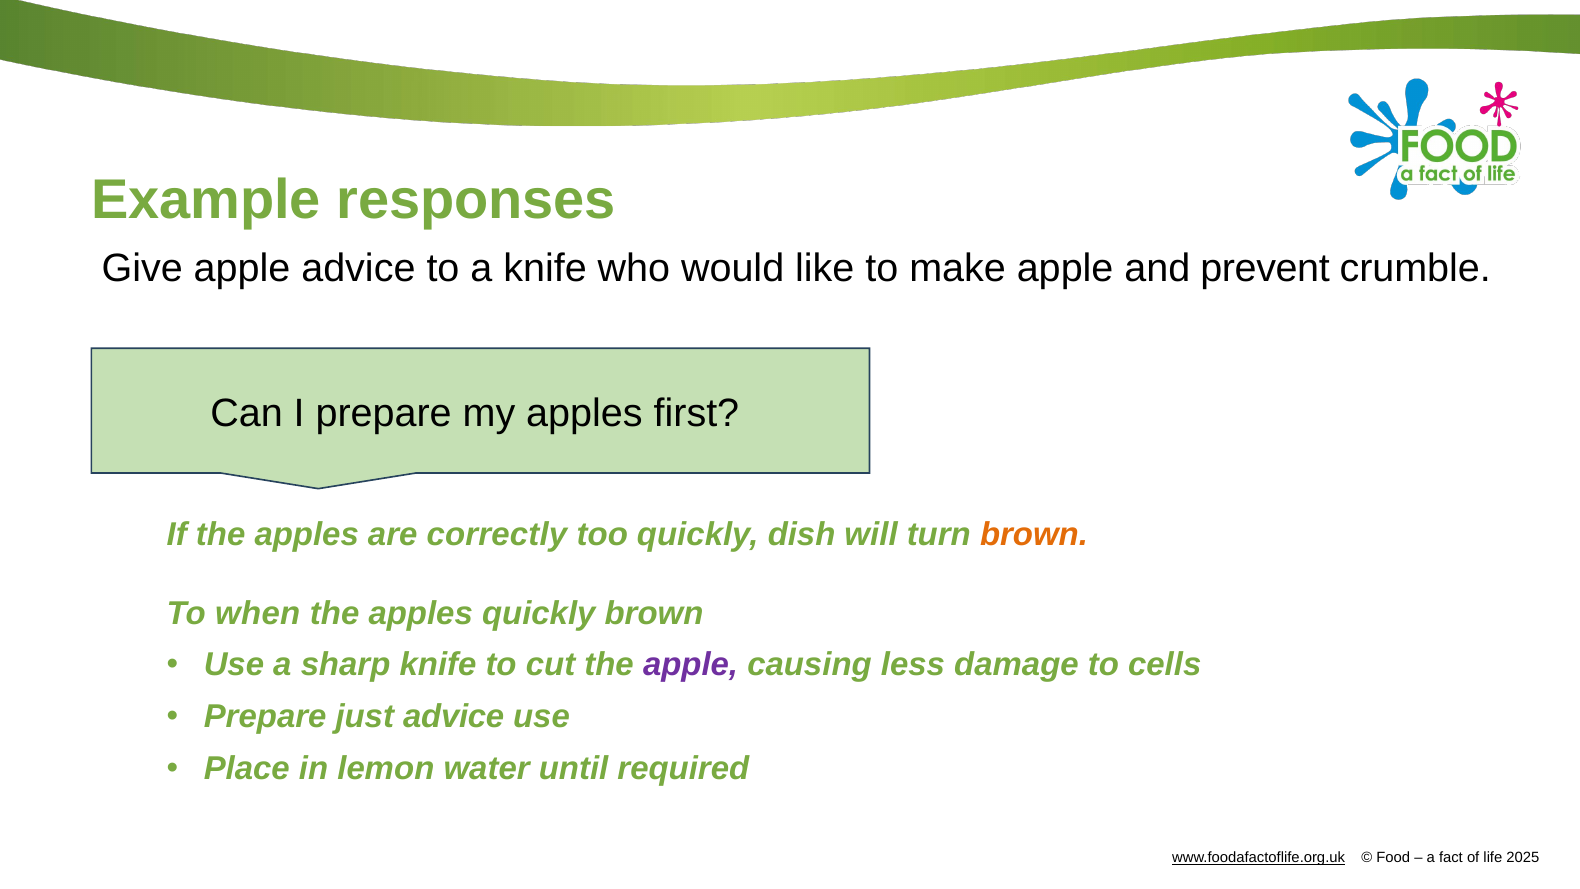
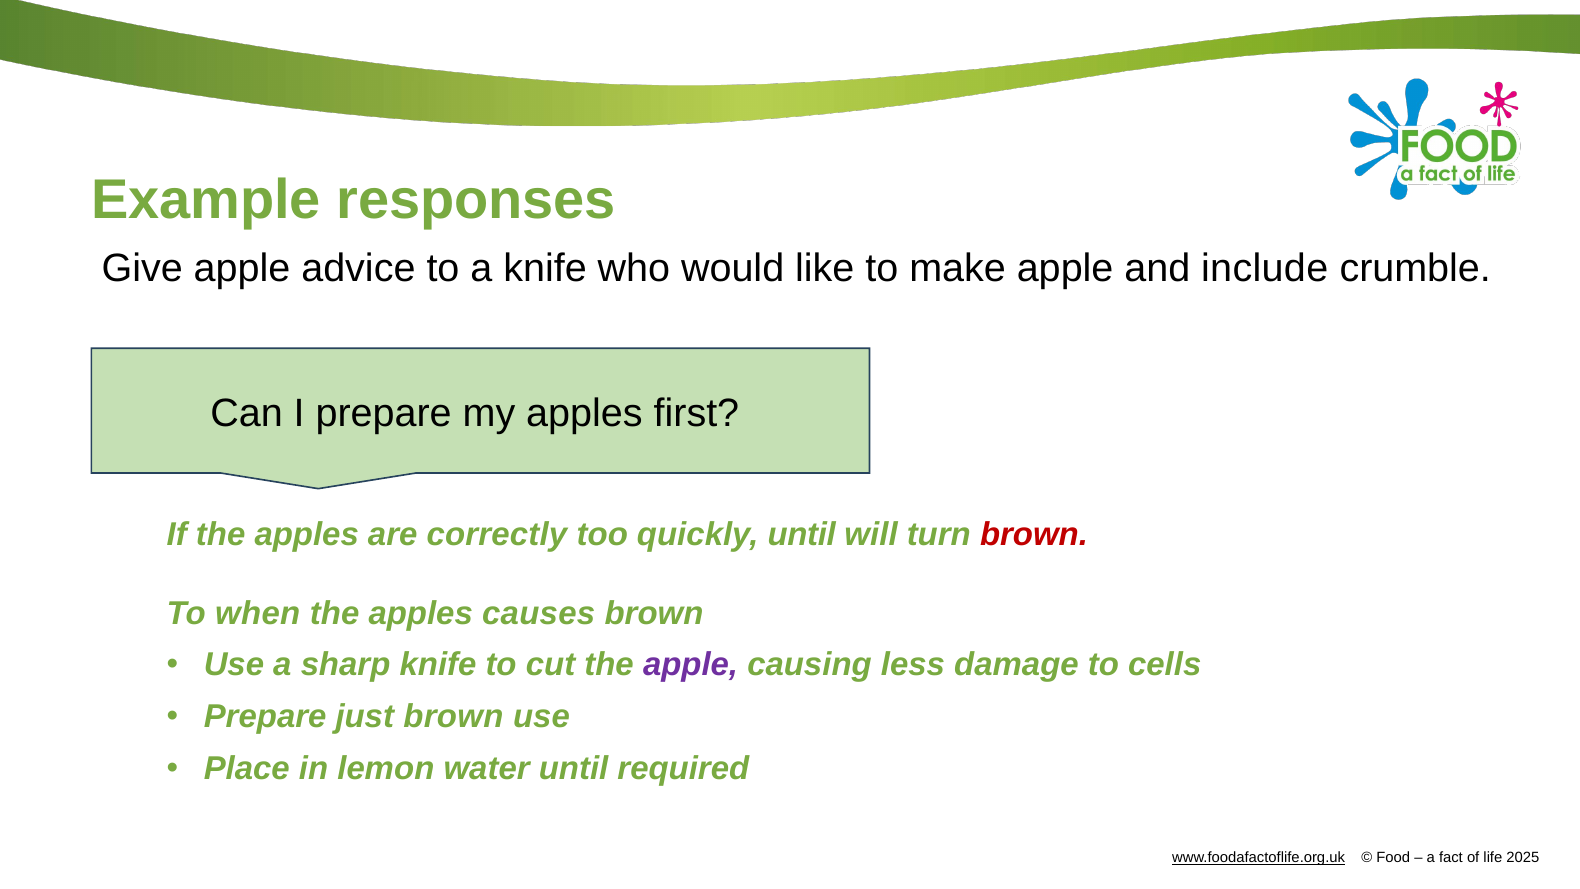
prevent: prevent -> include (1265, 268)
quickly dish: dish -> until (802, 534)
brown colour: orange -> red (1034, 534)
apples quickly: quickly -> causes (539, 613)
just advice: advice -> brown (453, 717)
